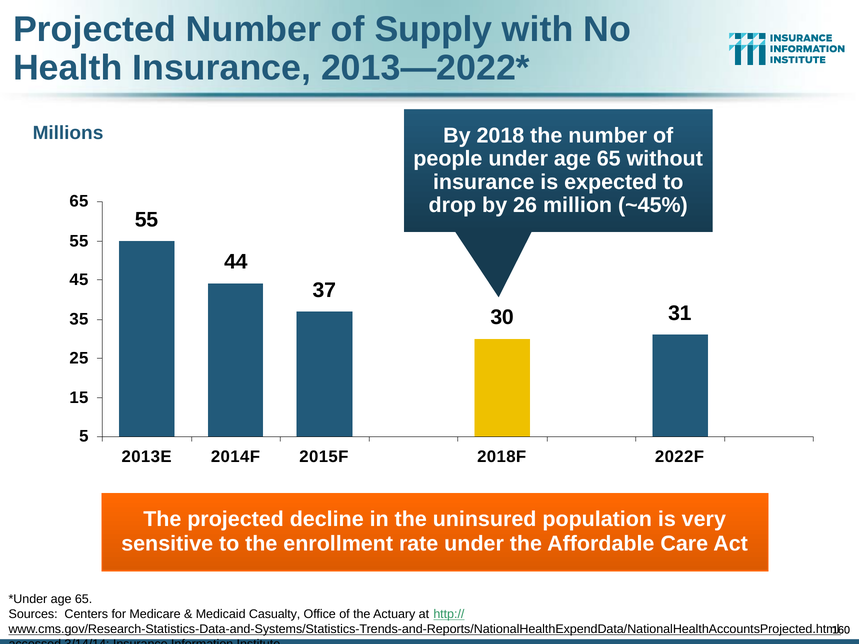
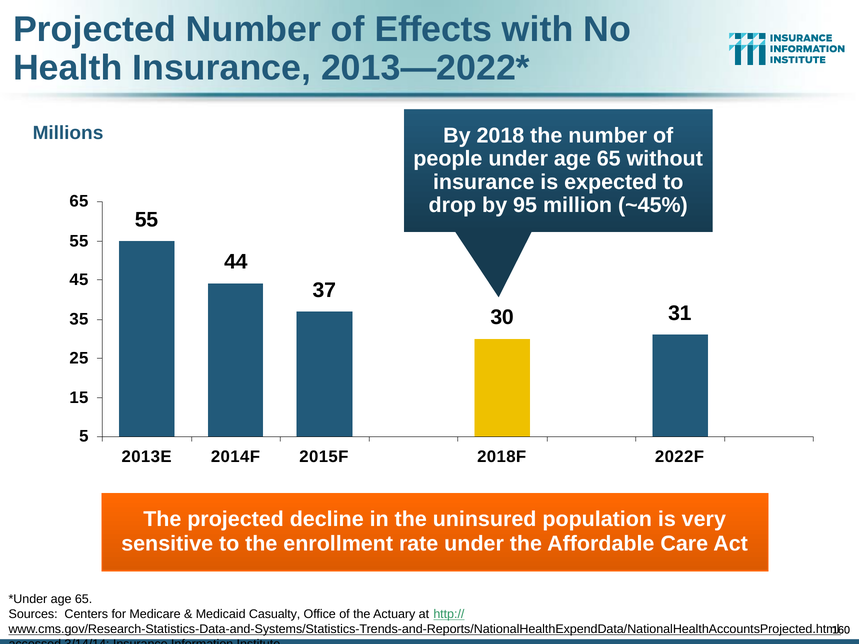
Supply: Supply -> Effects (433, 29)
26: 26 -> 95 (525, 205)
